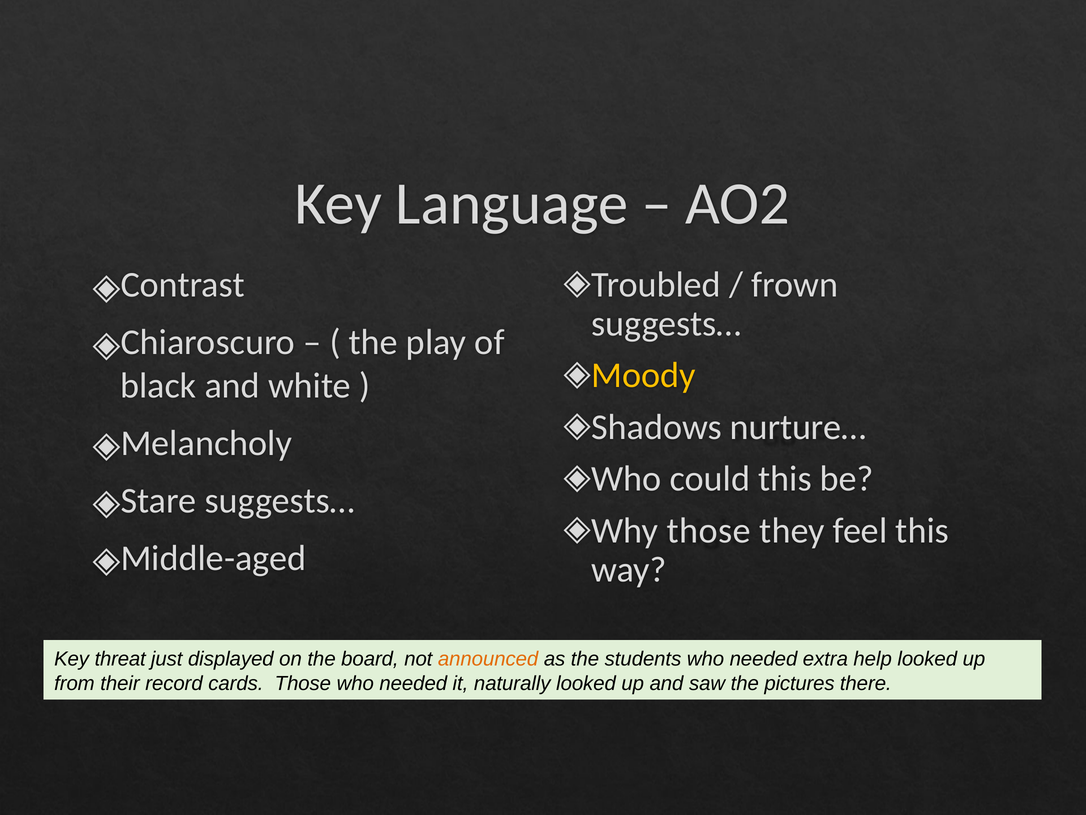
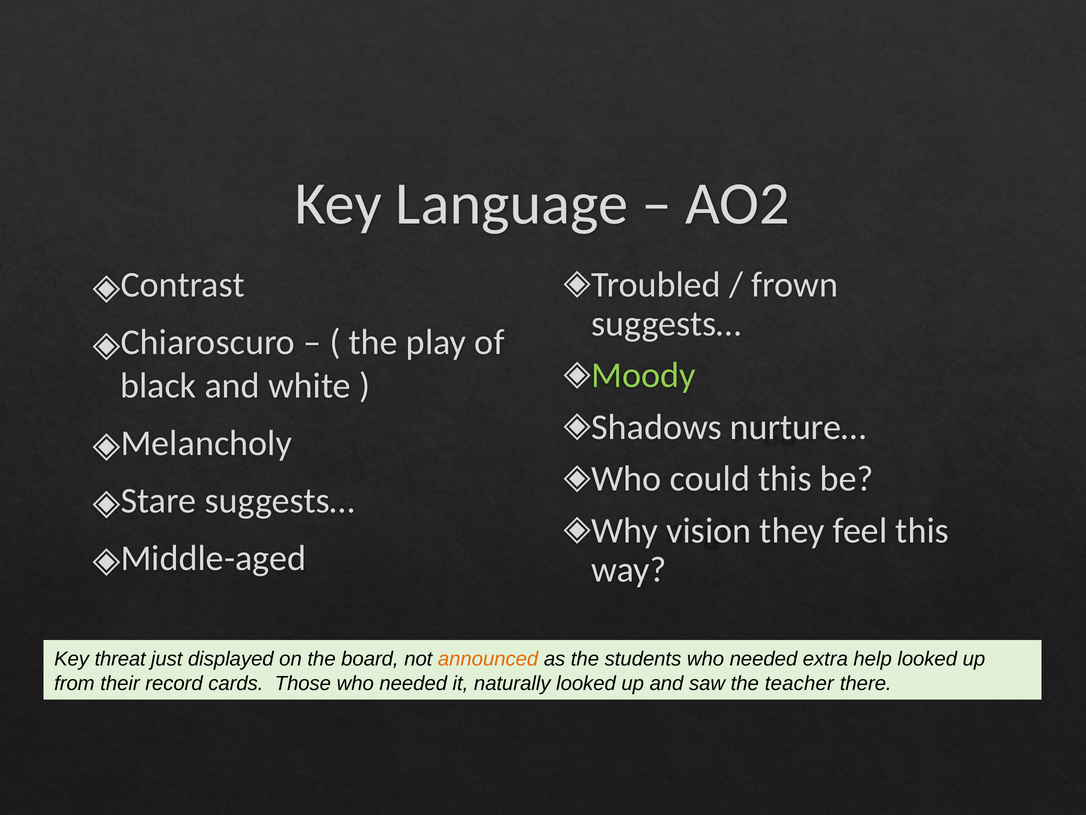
Moody colour: yellow -> light green (643, 375)
Why those: those -> vision (709, 530)
pictures: pictures -> teacher (799, 683)
